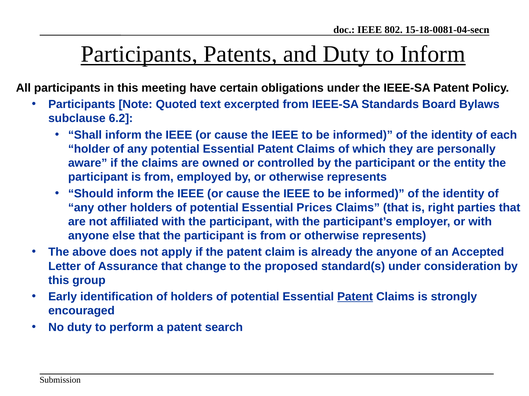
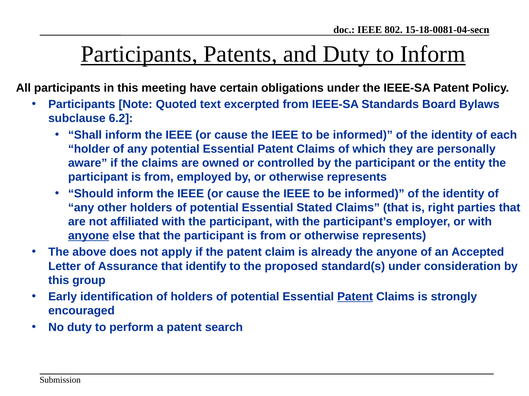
Prices: Prices -> Stated (314, 208)
anyone underline: none -> present (89, 236)
change: change -> identify (206, 267)
